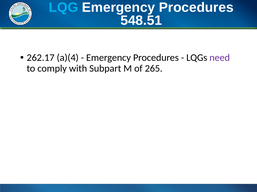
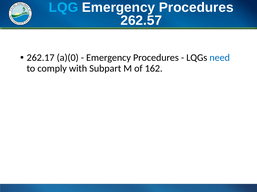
548.51: 548.51 -> 262.57 (141, 21)
a)(4: a)(4 -> a)(0 (68, 58)
need colour: purple -> blue (220, 58)
265: 265 -> 162 (154, 69)
